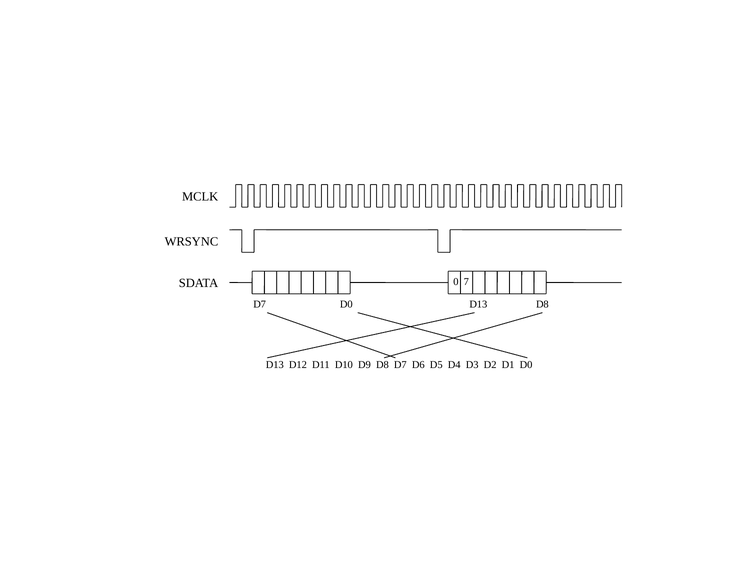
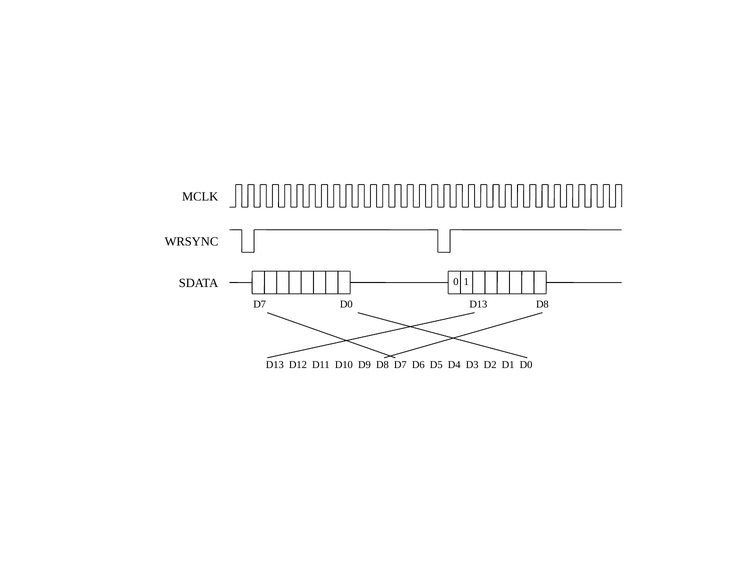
7: 7 -> 1 (466, 282)
